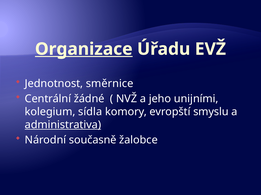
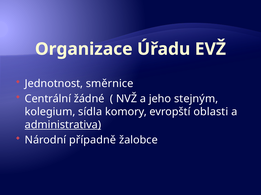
Organizace underline: present -> none (84, 49)
unijními: unijními -> stejným (196, 99)
smyslu: smyslu -> oblasti (211, 112)
současně: současně -> případně (93, 140)
